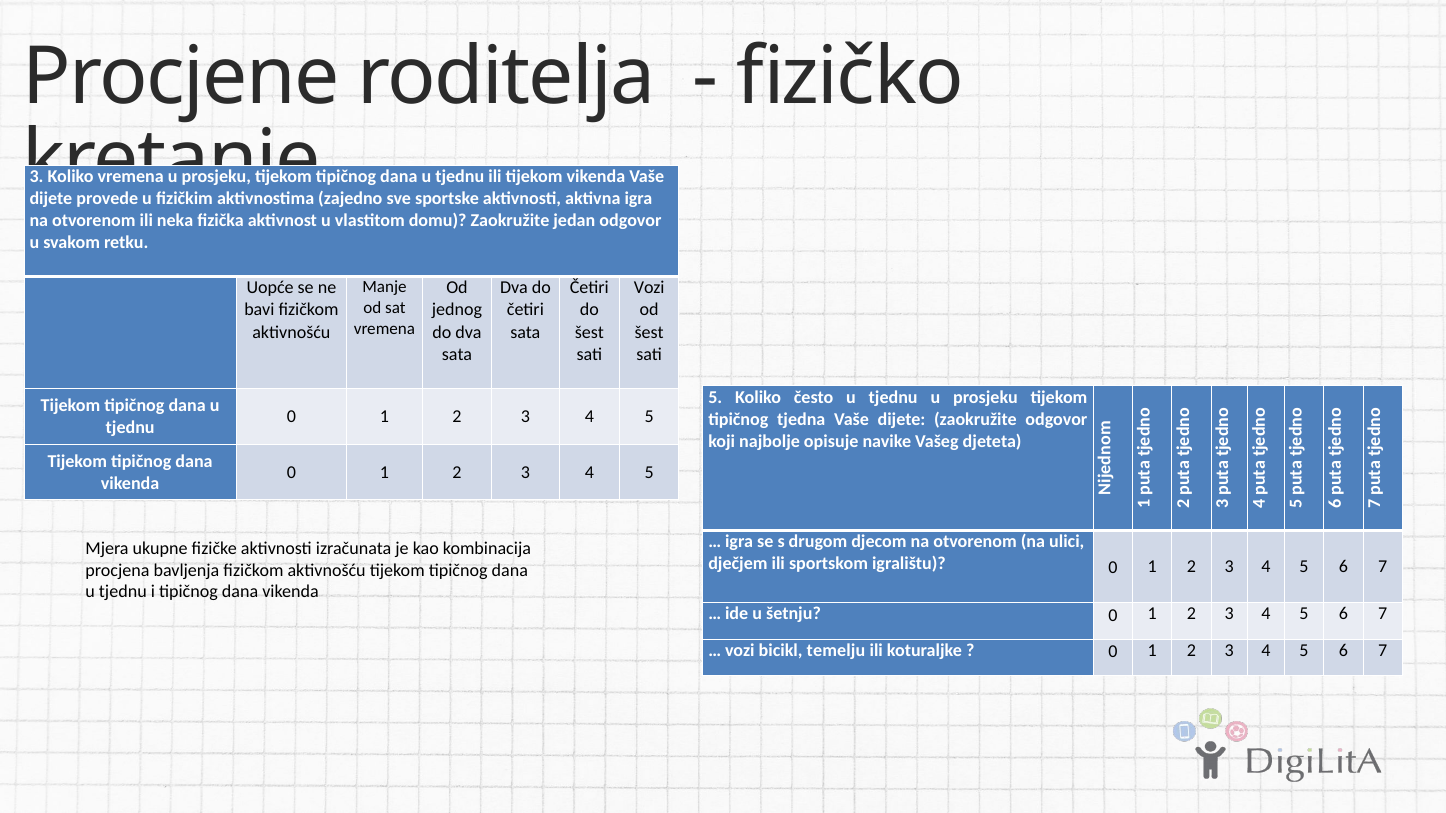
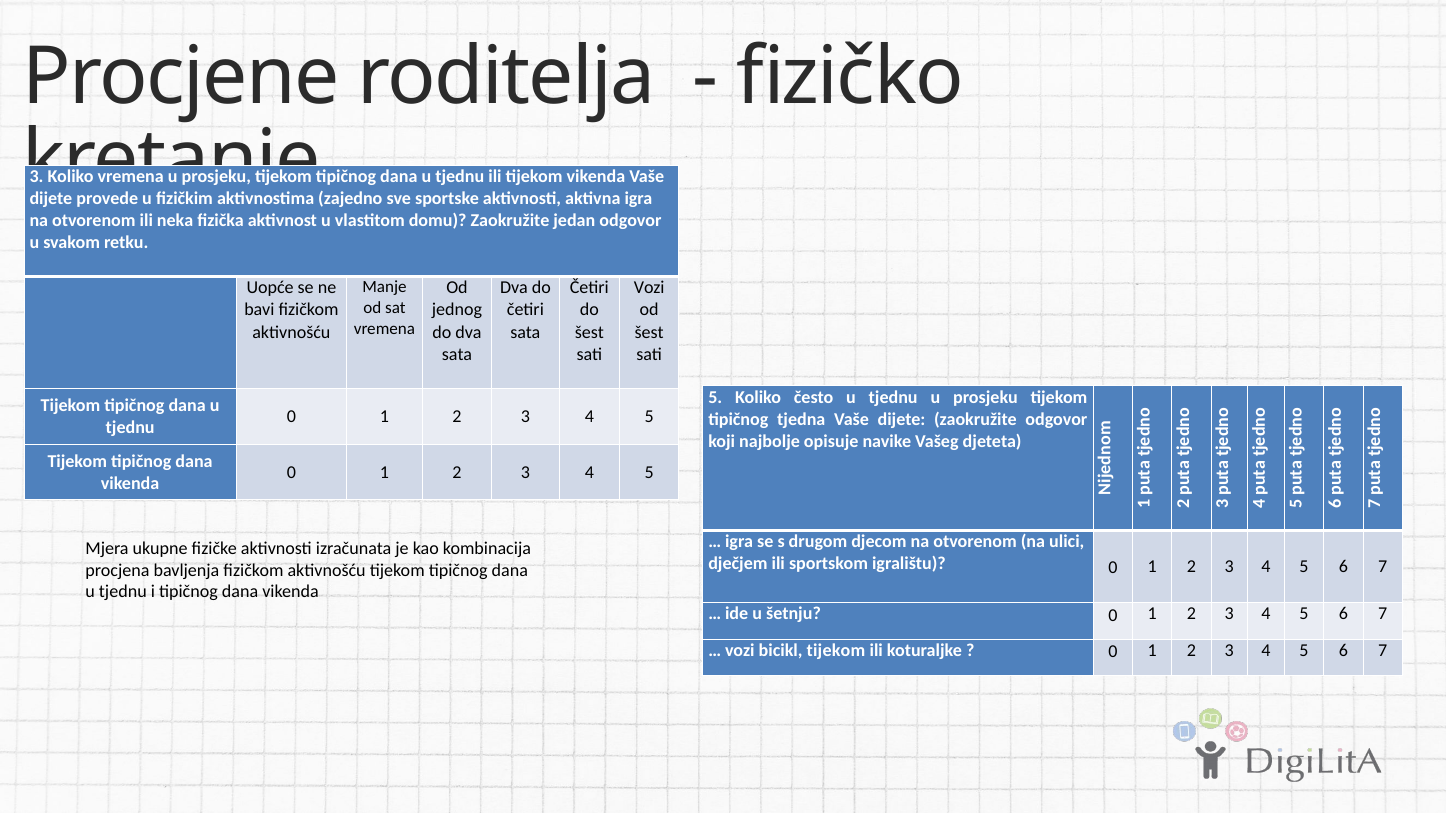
bicikl temelju: temelju -> tijekom (836, 651)
